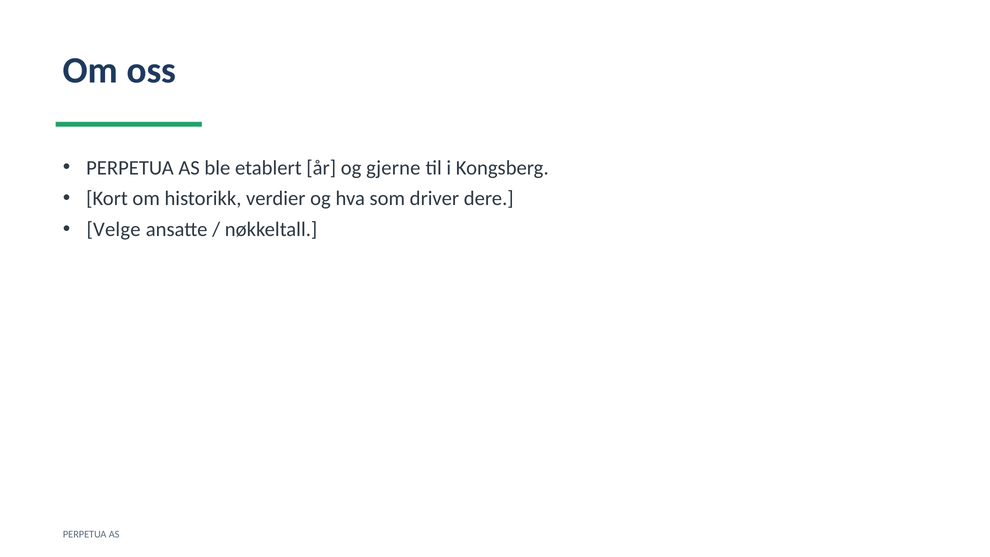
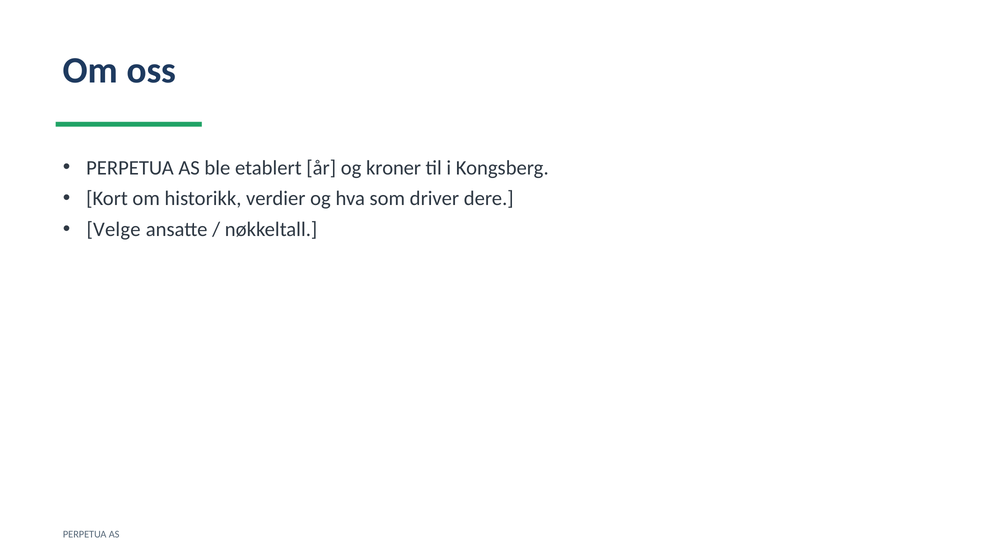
gjerne: gjerne -> kroner (394, 168)
